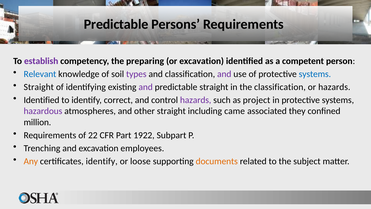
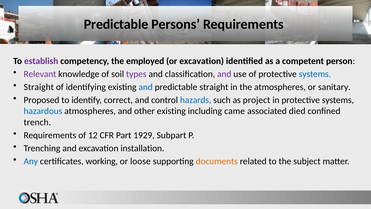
preparing: preparing -> employed (145, 61)
Relevant colour: blue -> purple (40, 74)
and colour: purple -> blue (146, 87)
the classification: classification -> atmospheres (280, 87)
or hazards: hazards -> sanitary (334, 87)
Identified: Identified -> Proposed (41, 100)
hazards colour: purple -> blue (196, 100)
hazardous colour: purple -> blue (43, 111)
other straight: straight -> existing (171, 111)
they: they -> died (297, 111)
million: million -> trench (37, 122)
22: 22 -> 12 (93, 135)
1922: 1922 -> 1929 (144, 135)
employees: employees -> installation (142, 148)
Any colour: orange -> blue (31, 161)
certificates identify: identify -> working (102, 161)
